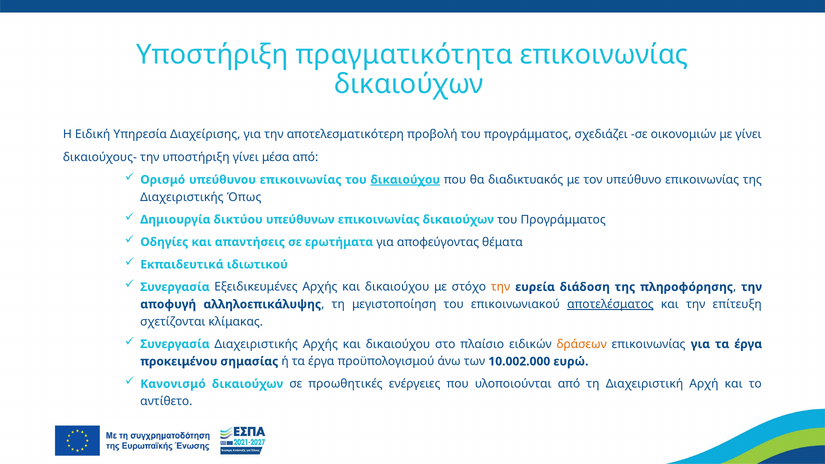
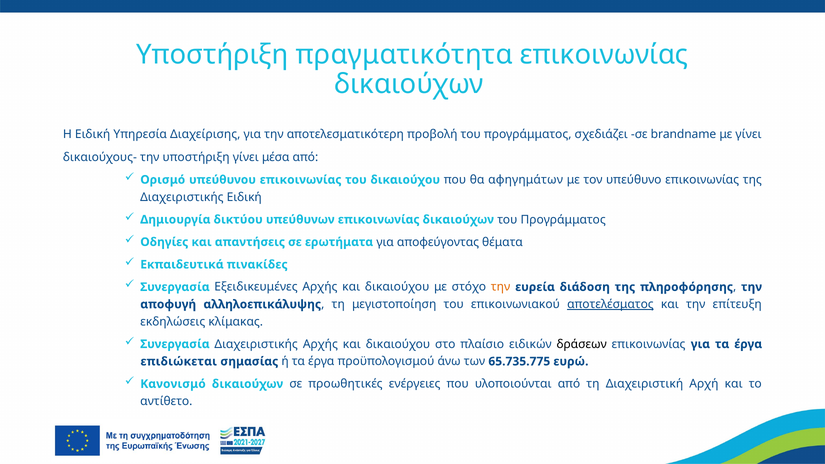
οικονομιών: οικονομιών -> brandname (683, 134)
δικαιούχου underline: present -> none (405, 180)
διαδικτυακός: διαδικτυακός -> αφηγημάτων (526, 180)
Διαχειριστικής Όπως: Όπως -> Ειδική (244, 197)
ιδιωτικού: ιδιωτικού -> πινακίδες (257, 265)
σχετίζονται: σχετίζονται -> εκδηλώσεις (173, 322)
δράσεων colour: orange -> black (582, 344)
προκειμένου: προκειμένου -> επιδιώκεται (179, 361)
10.002.000: 10.002.000 -> 65.735.775 (519, 361)
